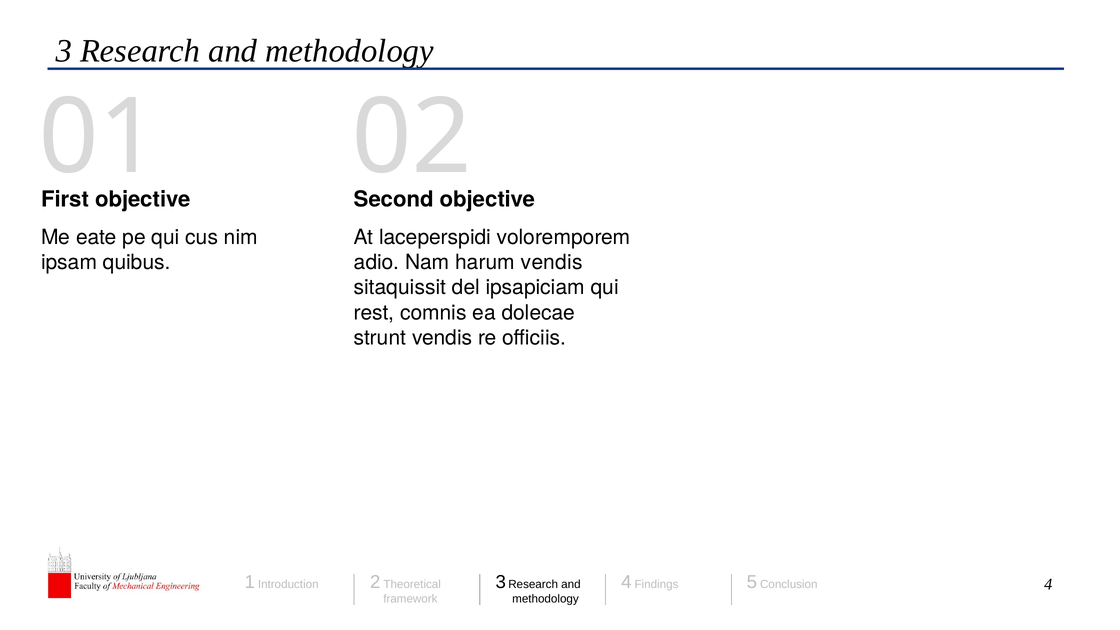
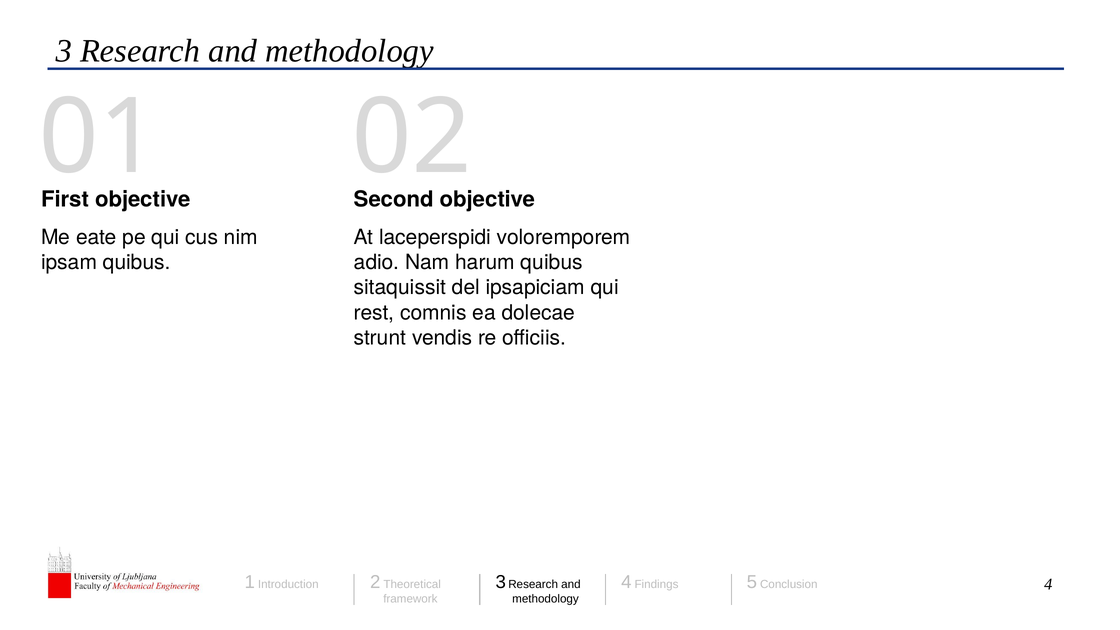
harum vendis: vendis -> quibus (552, 262)
